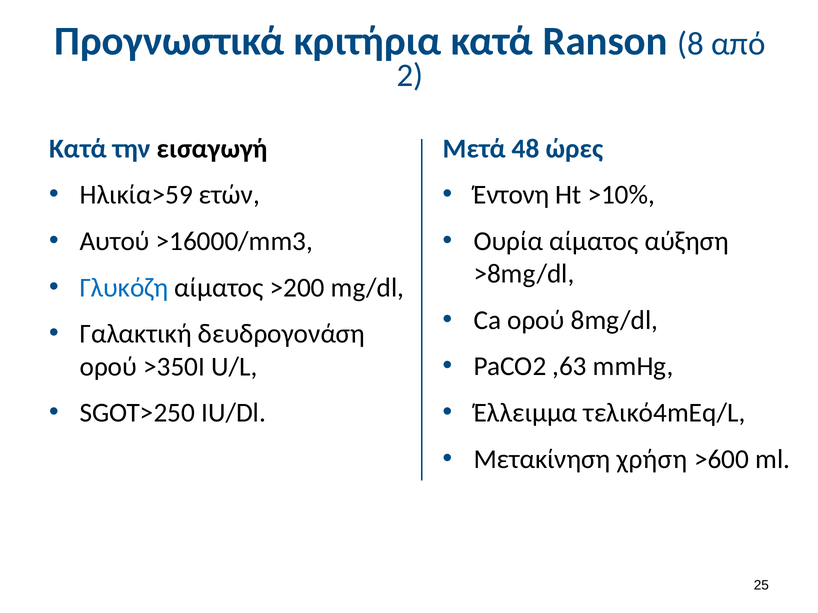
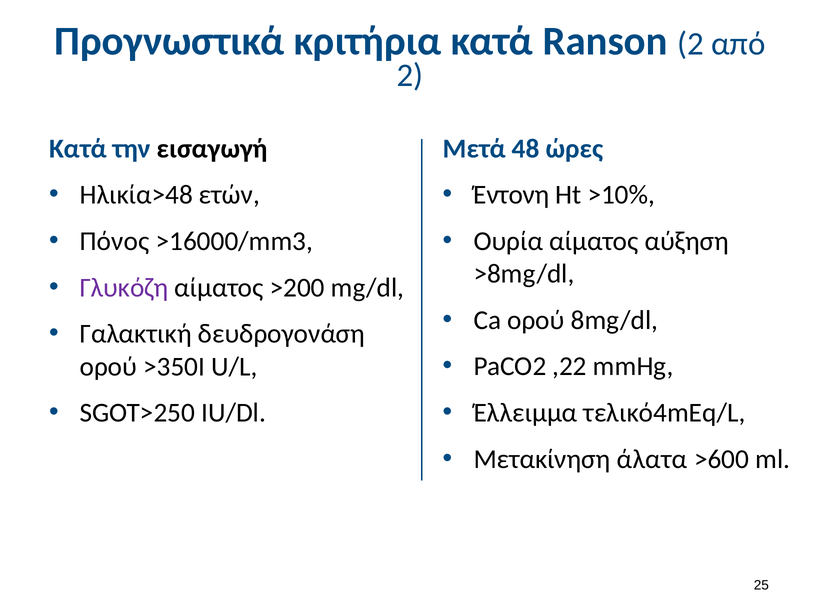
Ranson 8: 8 -> 2 (690, 44)
Ηλικία>59: Ηλικία>59 -> Ηλικία>48 (136, 195)
Αυτού: Αυτού -> Πόνος (115, 241)
Γλυκόζη colour: blue -> purple (124, 288)
,63: ,63 -> ,22 (570, 367)
χρήση: χρήση -> άλατα (652, 459)
